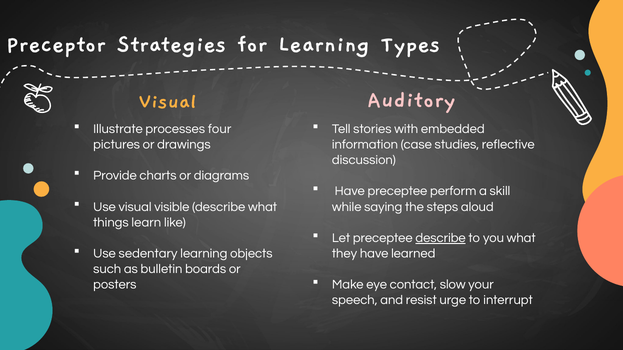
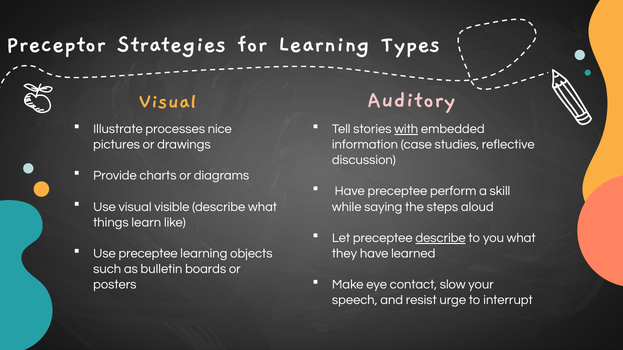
four: four -> nice (220, 129)
with underline: none -> present (406, 129)
Use sedentary: sedentary -> preceptee (148, 254)
